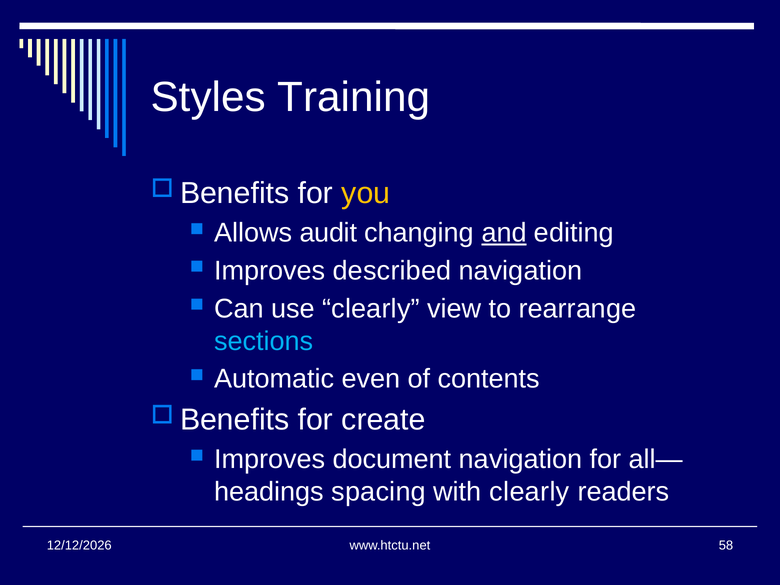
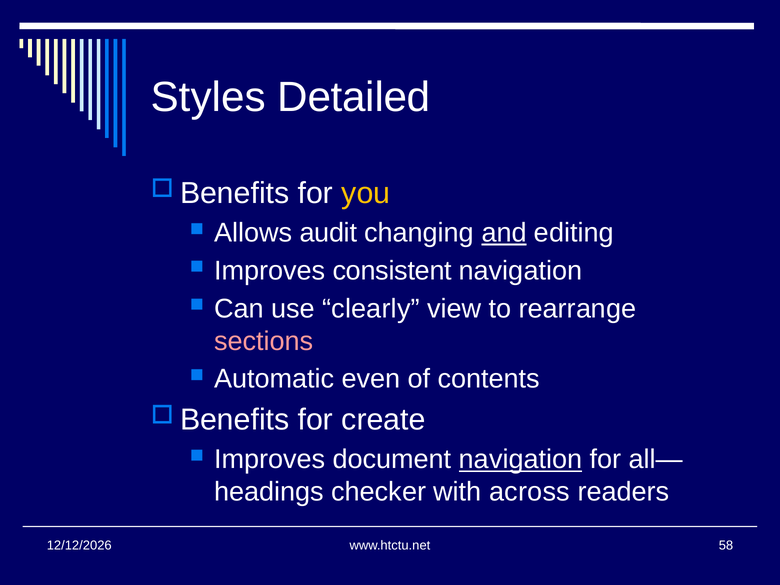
Training: Training -> Detailed (354, 97)
described: described -> consistent (392, 271)
sections colour: light blue -> pink (264, 341)
navigation underline: none -> present (521, 459)
spacing: spacing -> checker (379, 492)
with clearly: clearly -> across (529, 492)
